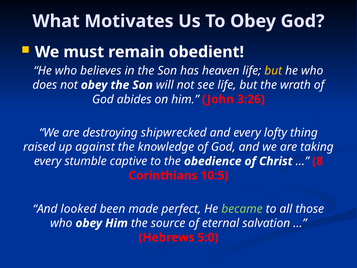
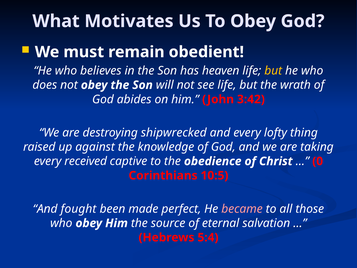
3:26: 3:26 -> 3:42 (251, 99)
stumble: stumble -> received (86, 161)
8: 8 -> 0 (318, 161)
looked: looked -> fought (79, 209)
became colour: light green -> pink (242, 209)
5:0: 5:0 -> 5:4 (208, 237)
